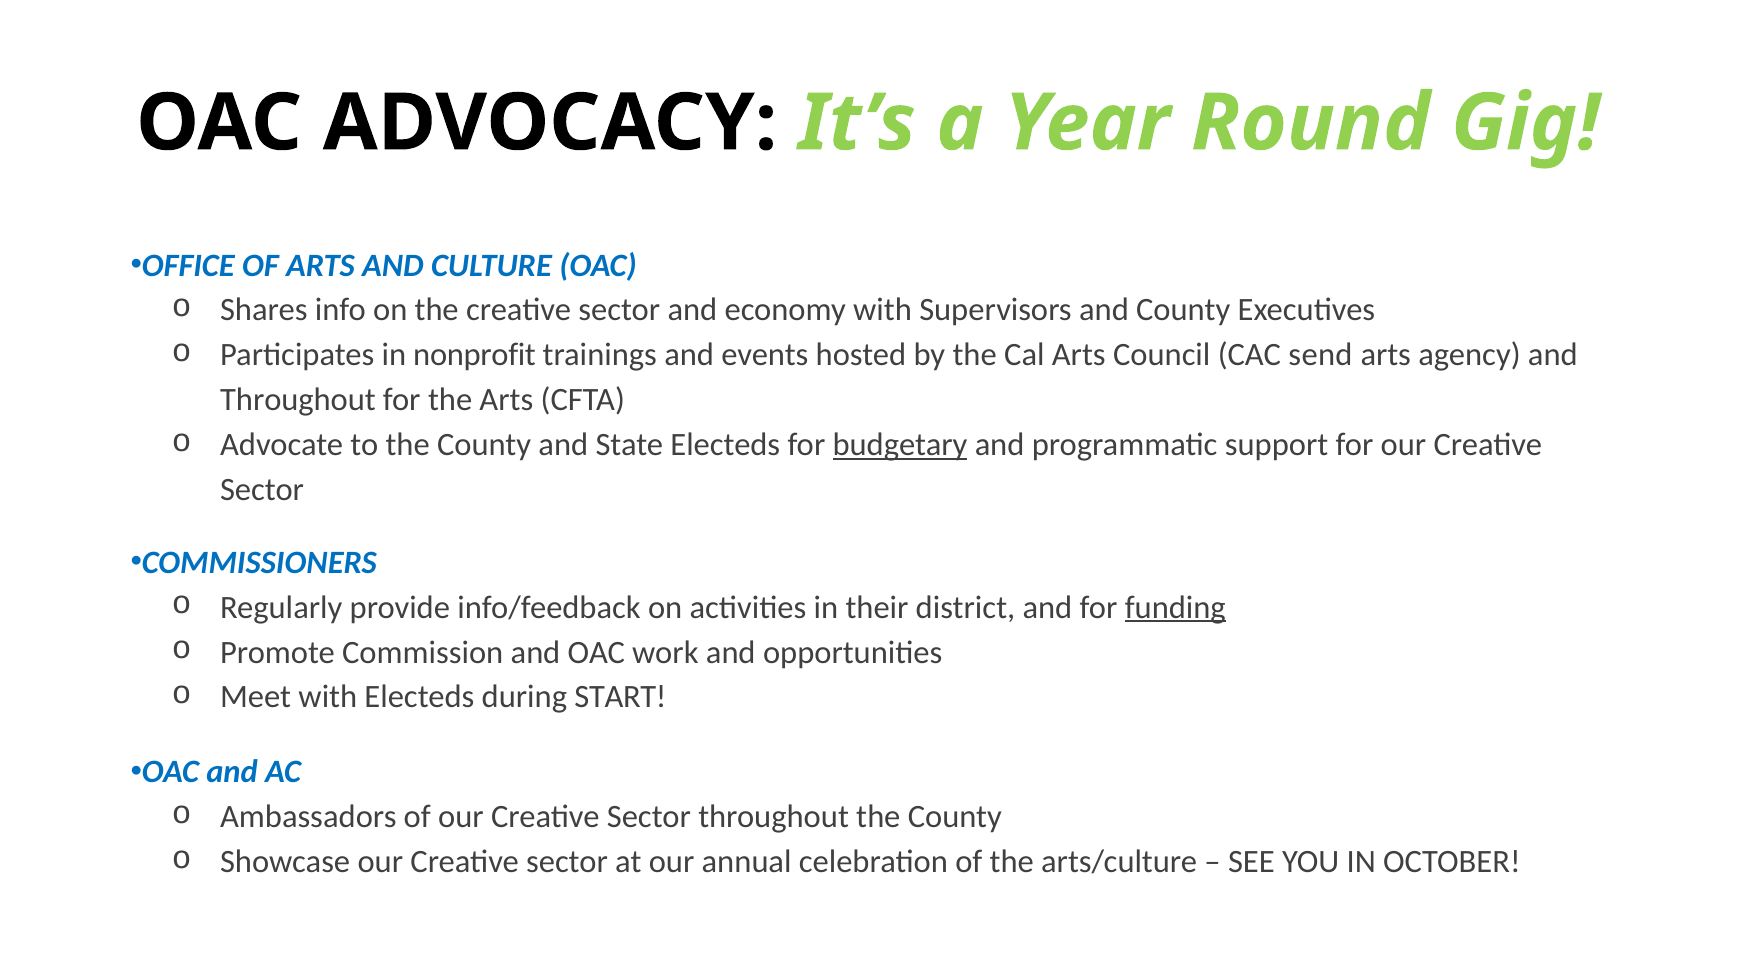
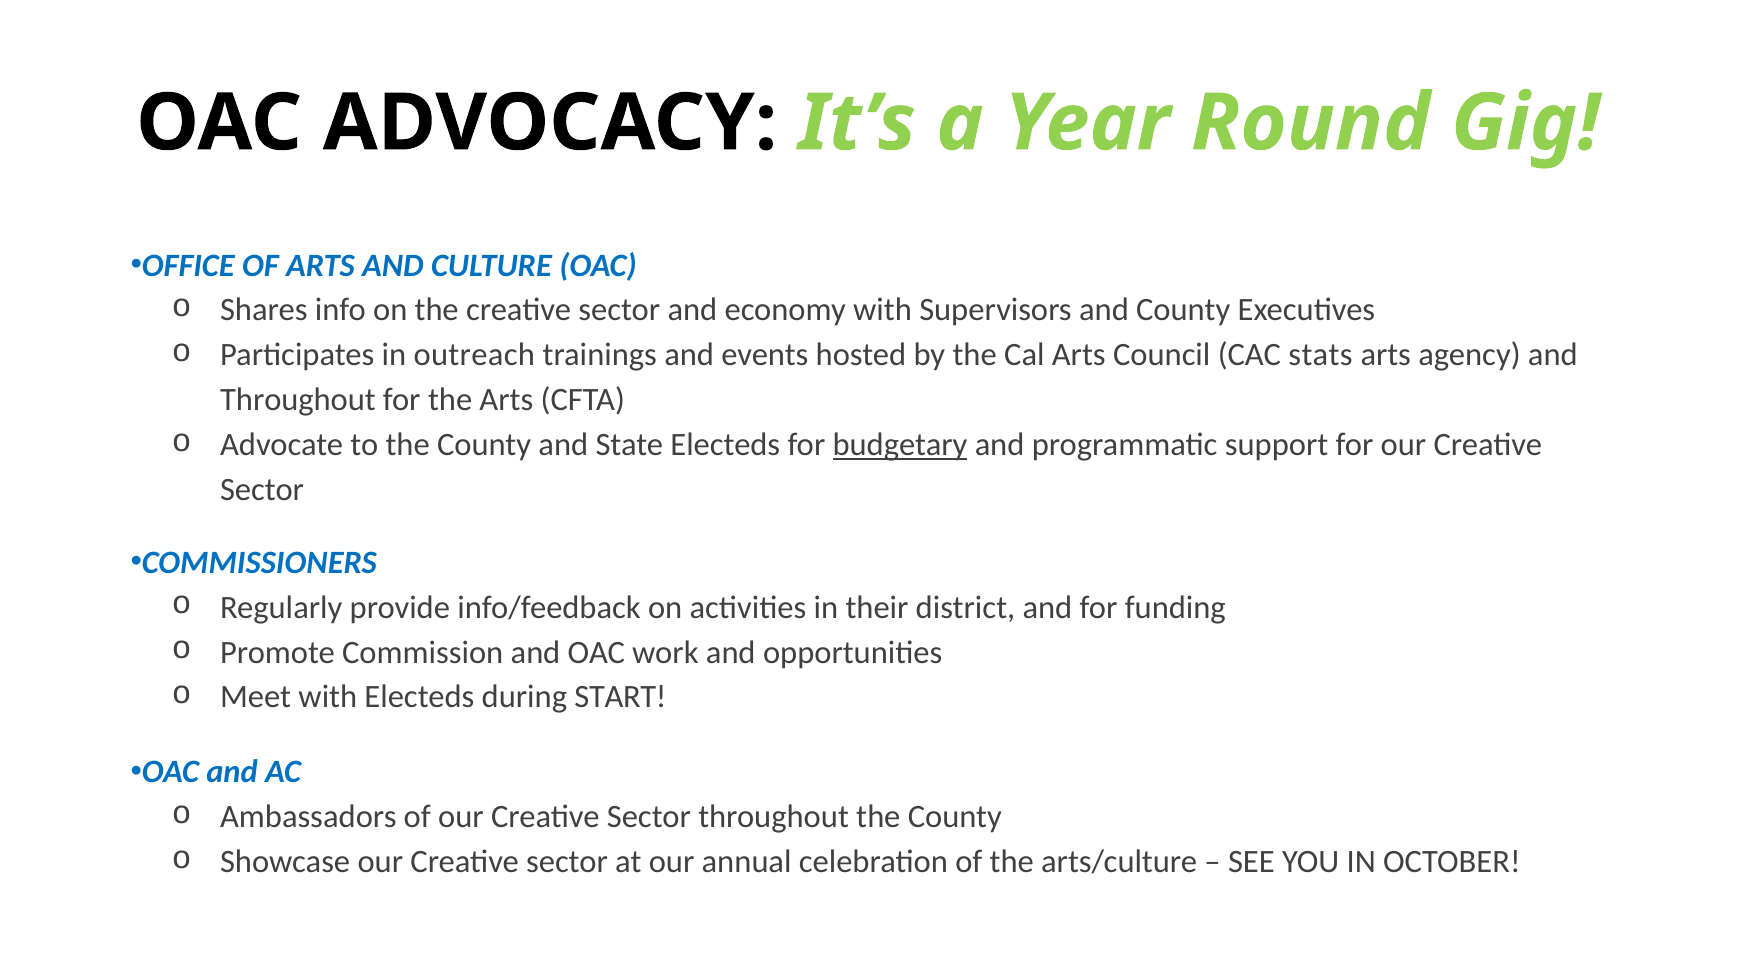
nonprofit: nonprofit -> outreach (474, 355)
send: send -> stats (1321, 355)
funding underline: present -> none (1175, 607)
